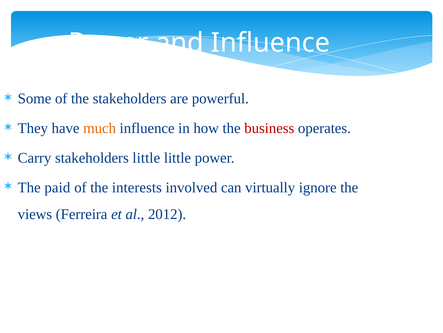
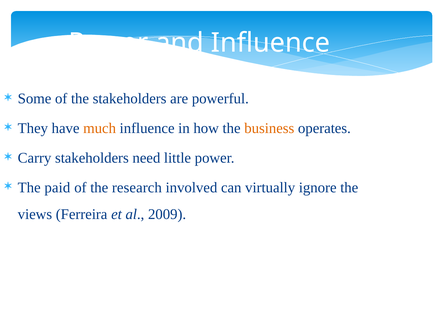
business colour: red -> orange (269, 128)
stakeholders little: little -> need (146, 158)
interests: interests -> research (137, 187)
2012: 2012 -> 2009 (167, 214)
